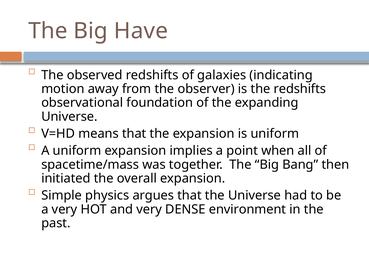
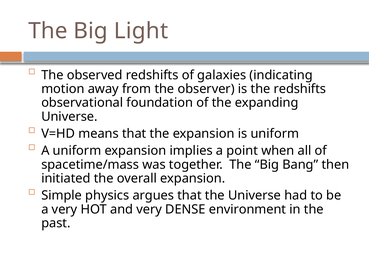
Have: Have -> Light (141, 31)
